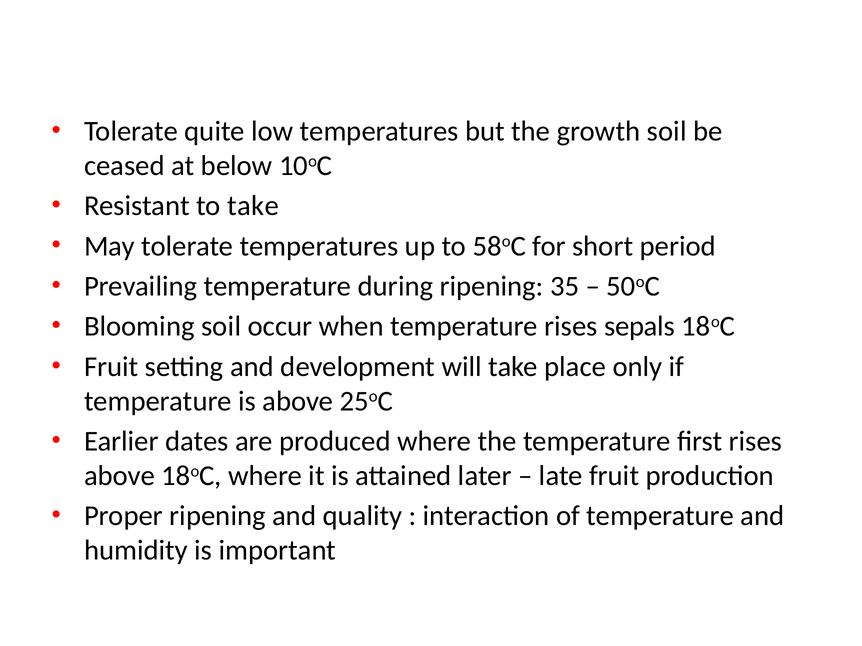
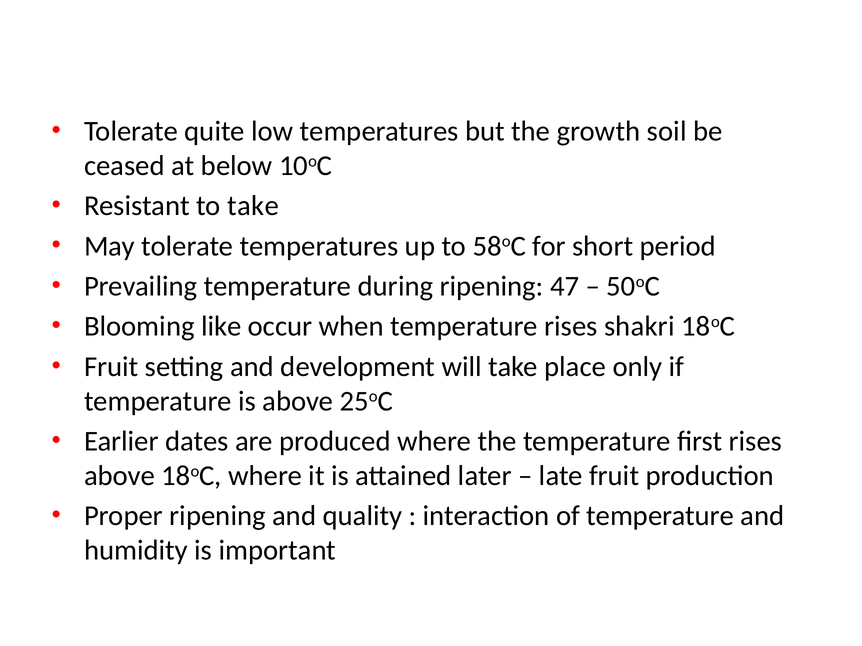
35: 35 -> 47 (565, 286)
Blooming soil: soil -> like (221, 327)
sepals: sepals -> shakri (639, 327)
